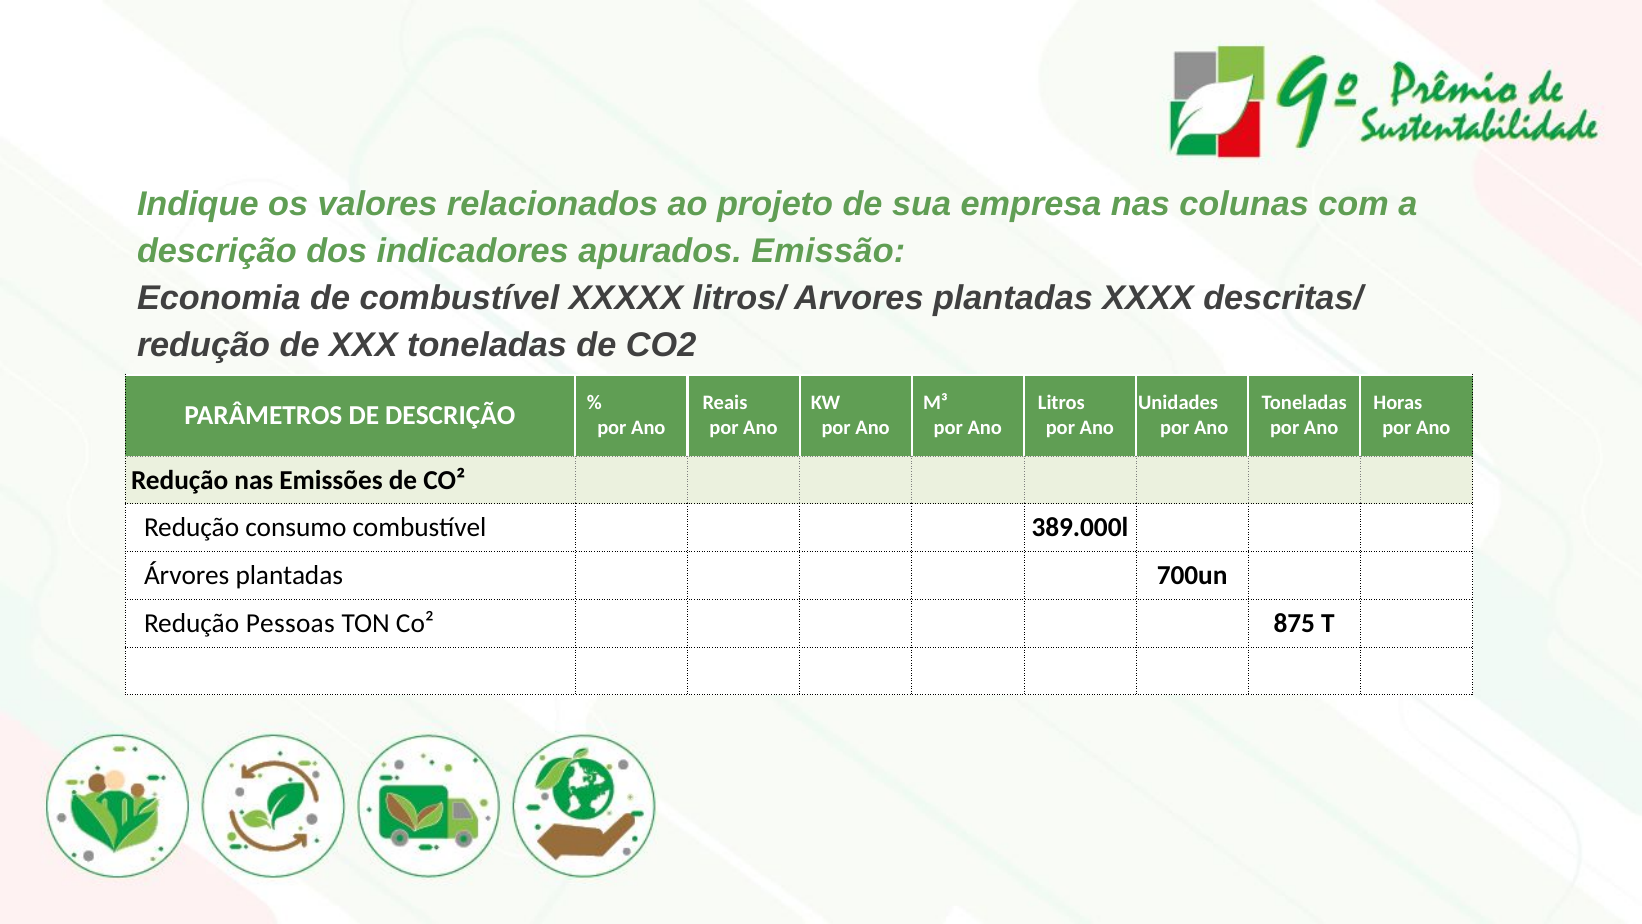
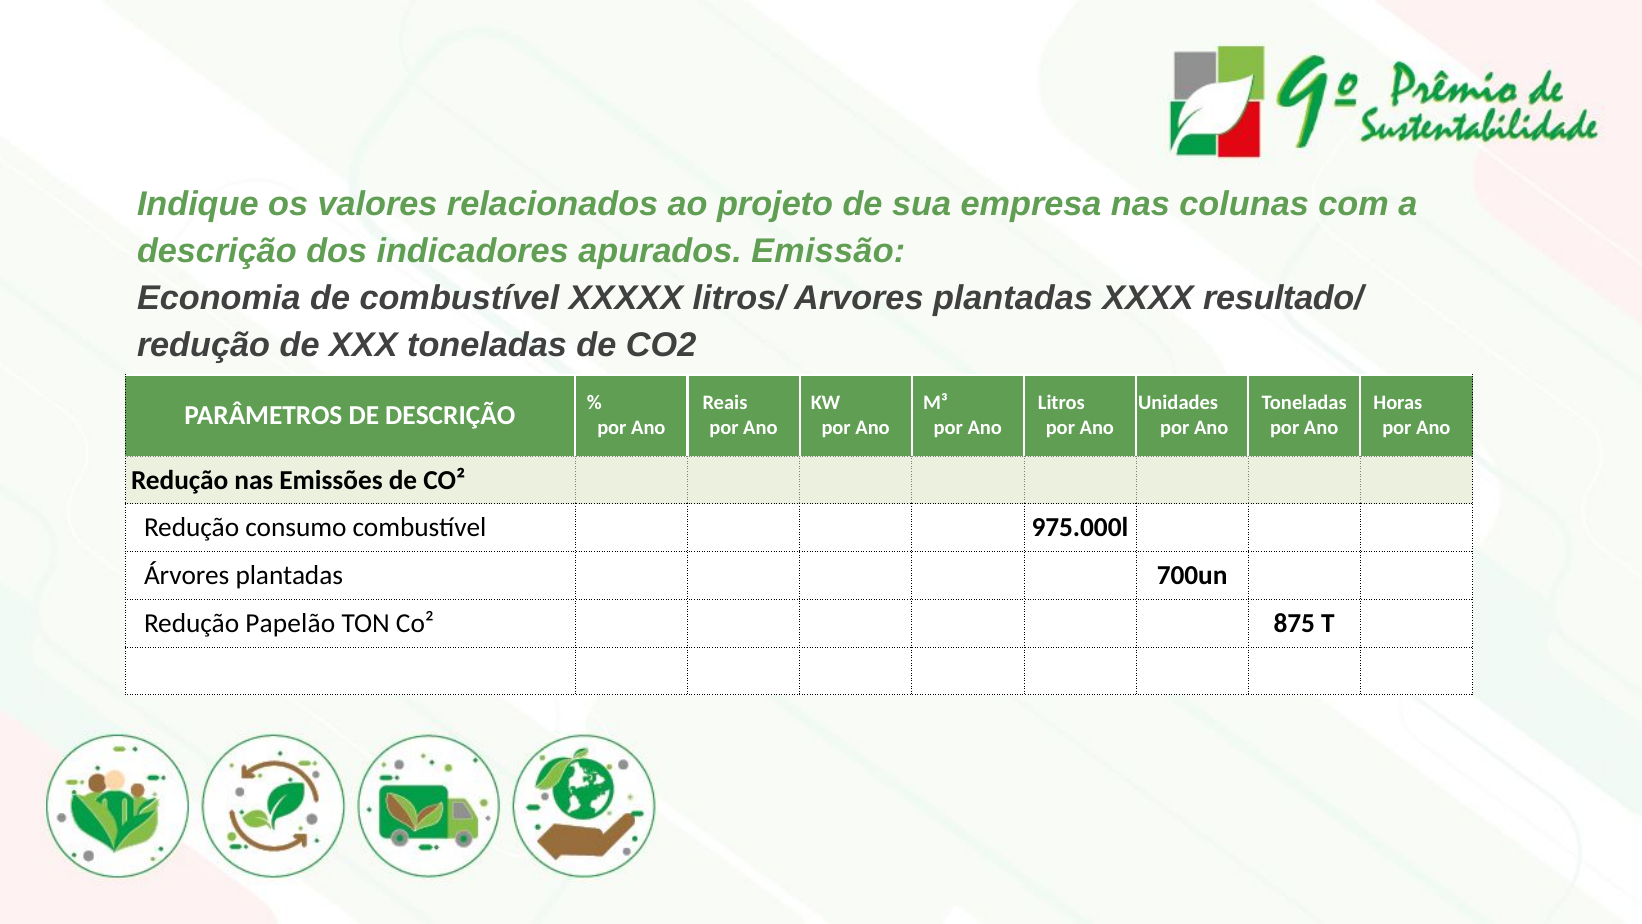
descritas/: descritas/ -> resultado/ (1283, 298)
389.000l: 389.000l -> 975.000l (1080, 528)
Pessoas: Pessoas -> Papelão (290, 623)
